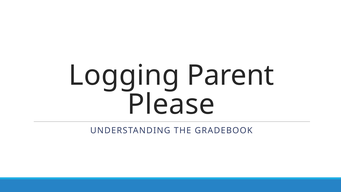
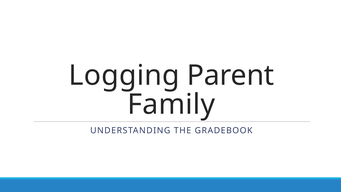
Please: Please -> Family (171, 105)
